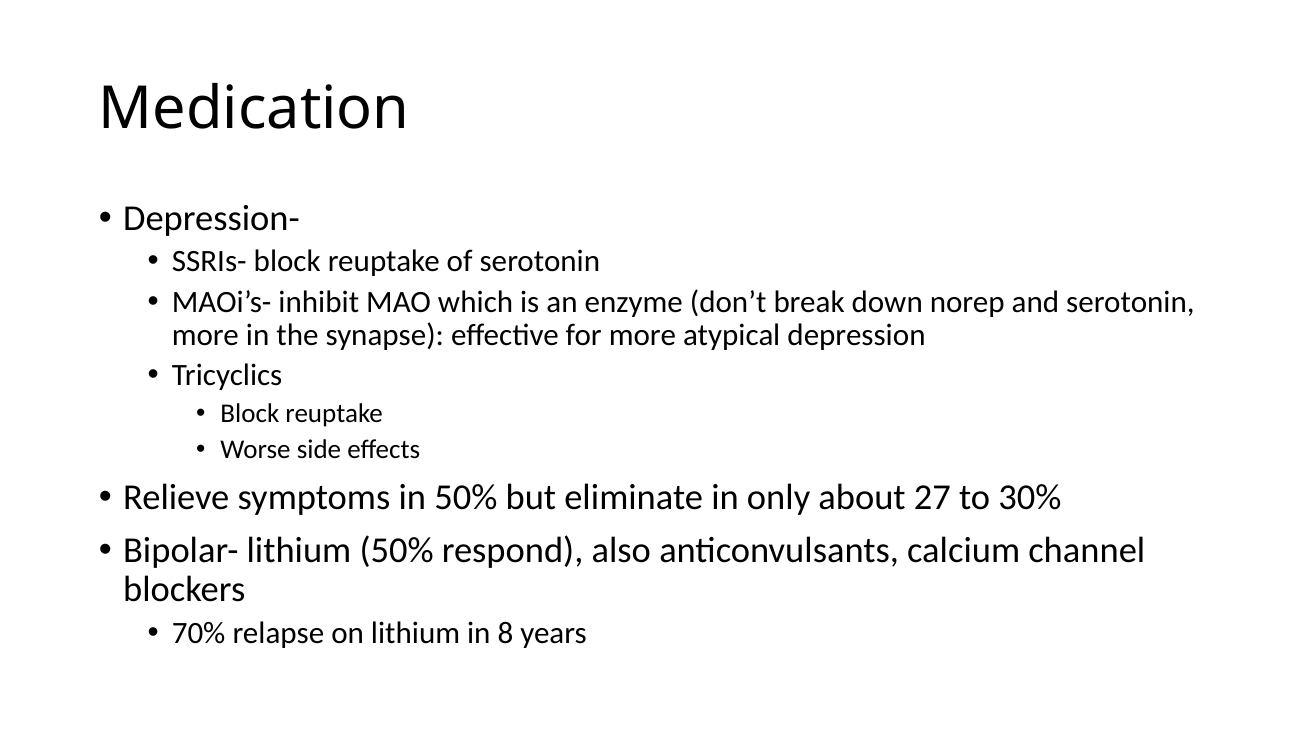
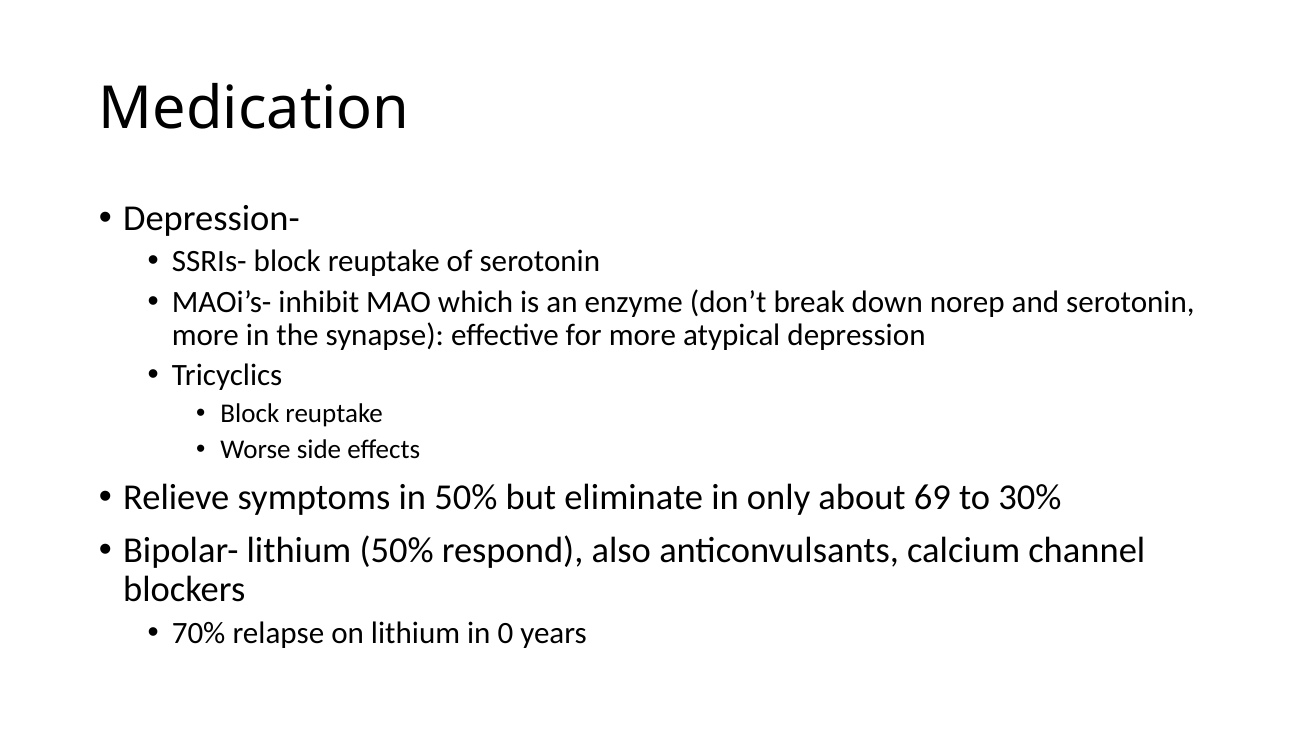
27: 27 -> 69 (932, 498)
8: 8 -> 0 (506, 633)
